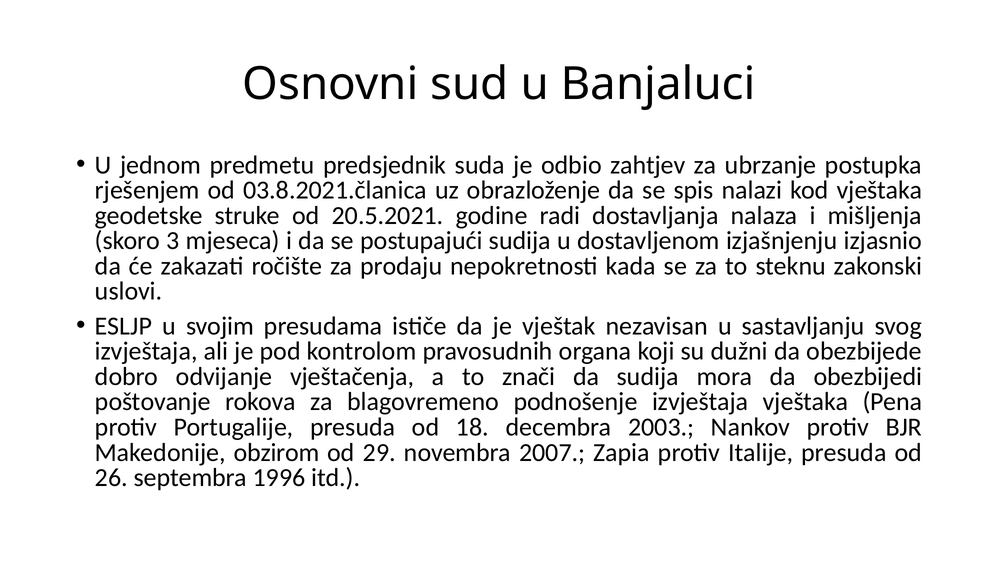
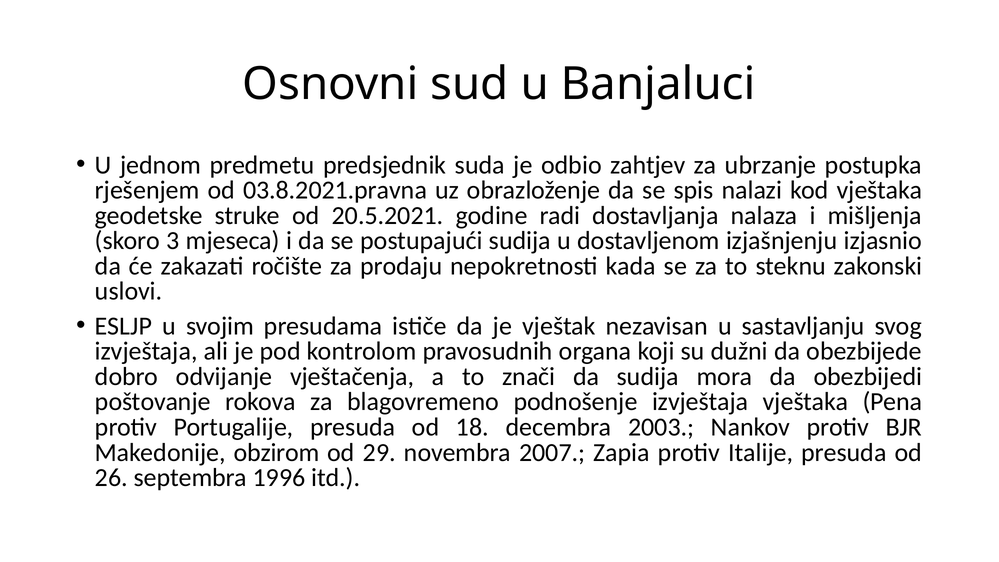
03.8.2021.članica: 03.8.2021.članica -> 03.8.2021.pravna (335, 190)
